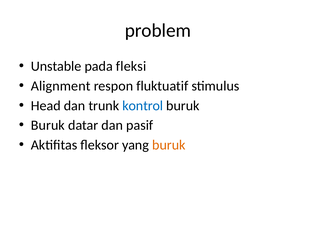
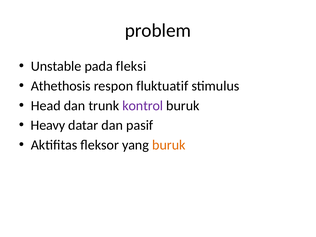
Alignment: Alignment -> Athethosis (61, 86)
kontrol colour: blue -> purple (143, 106)
Buruk: Buruk -> Heavy (48, 125)
